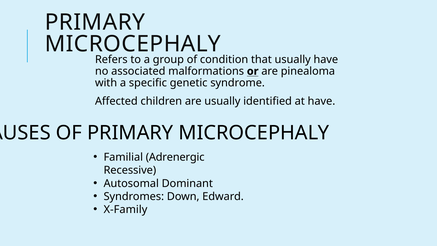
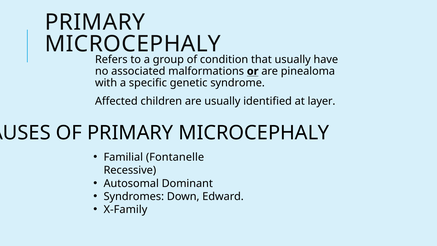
at have: have -> layer (322, 101)
Adrenergic: Adrenergic -> Fontanelle (175, 157)
